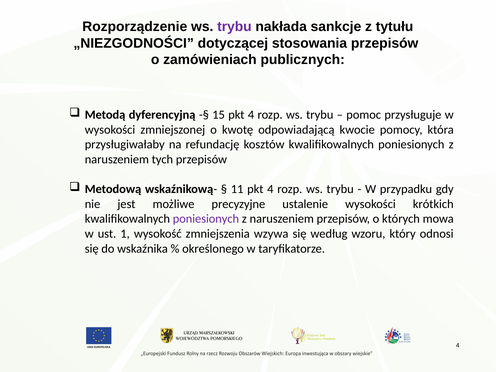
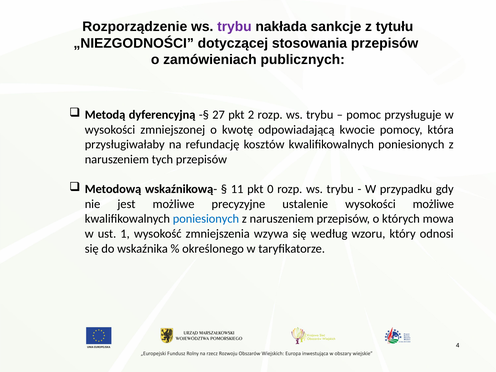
15: 15 -> 27 (219, 115)
4: 4 -> 2 (251, 115)
11 pkt 4: 4 -> 0 (270, 189)
wysokości krótkich: krótkich -> możliwe (433, 204)
poniesionych colour: purple -> blue (206, 219)
